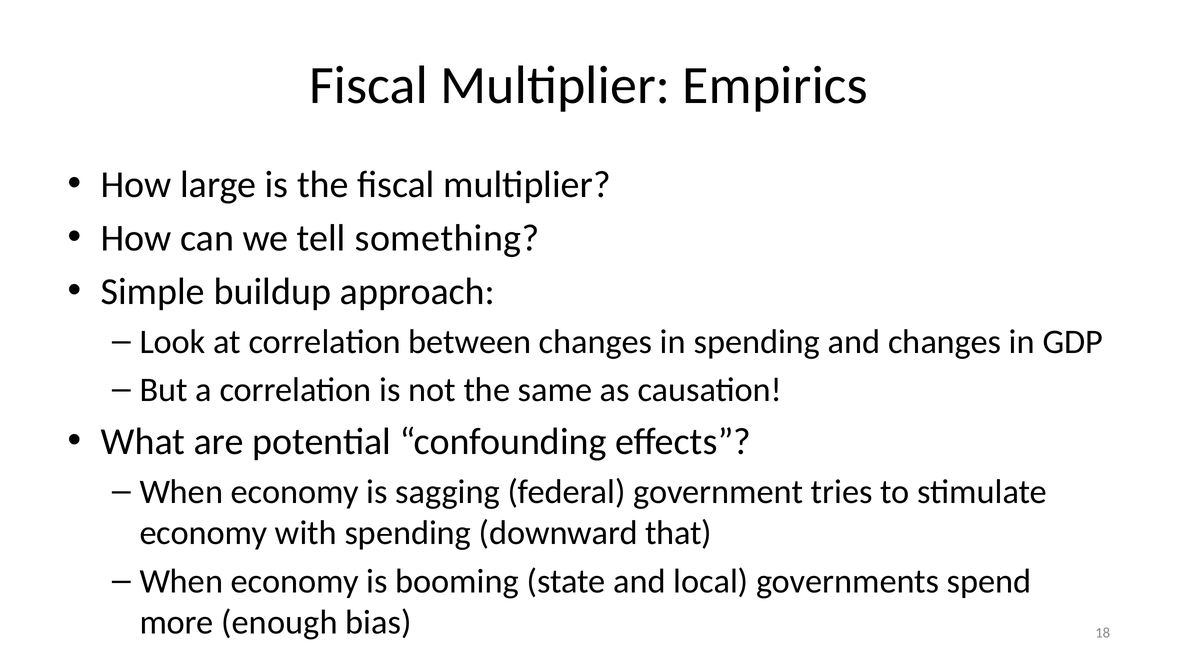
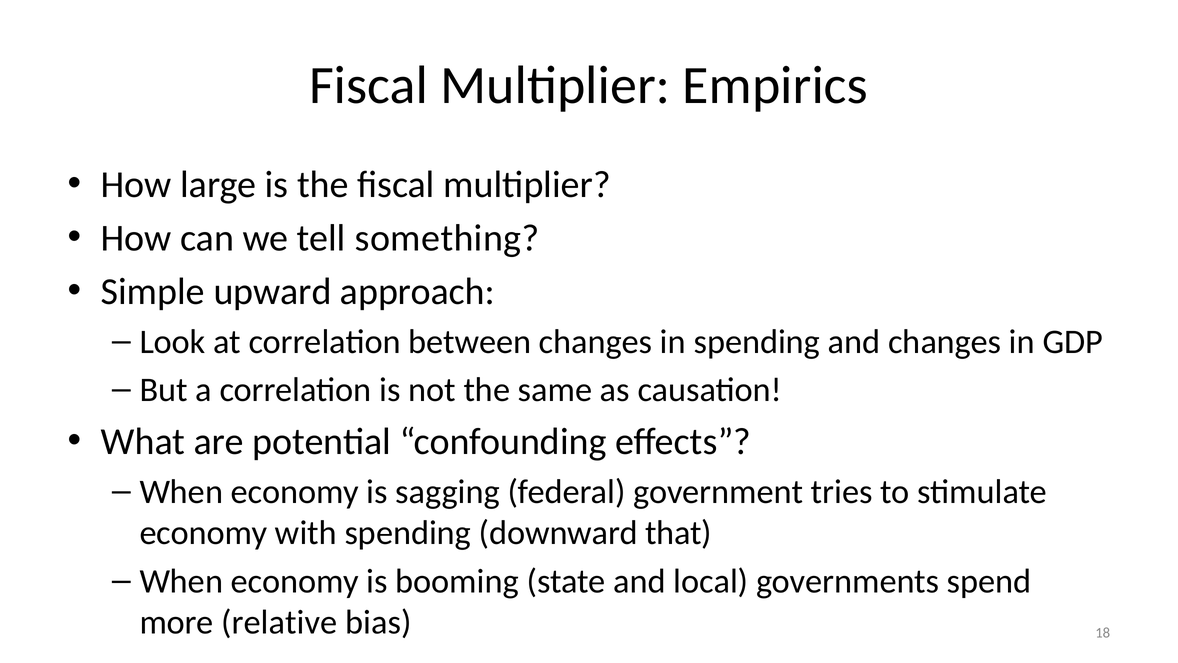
buildup: buildup -> upward (273, 292)
enough: enough -> relative (279, 622)
